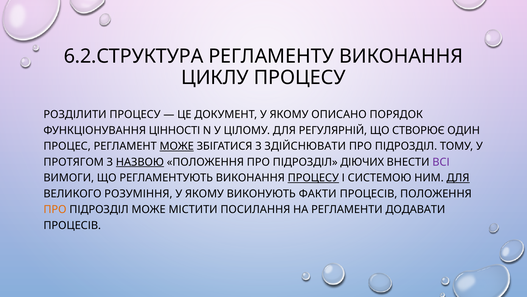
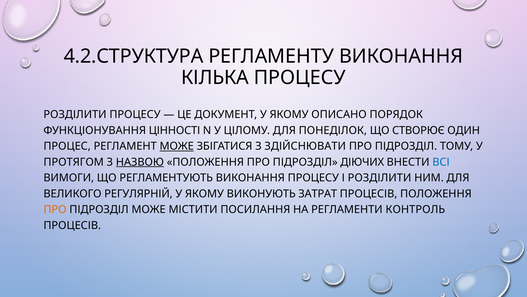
6.2.СТРУКТУРА: 6.2.СТРУКТУРА -> 4.2.СТРУКТУРА (134, 56)
ЦИКЛУ: ЦИКЛУ -> КІЛЬКА (215, 78)
РЕГУЛЯРНІЙ: РЕГУЛЯРНІЙ -> ПОНЕДІЛОК (333, 130)
ВСІ colour: purple -> blue (441, 162)
ПРОЦЕСУ underline: present -> none (313, 178)
І СИСТЕМОЮ: СИСТЕМОЮ -> РОЗДІЛИТИ (380, 178)
ДЛЯ underline: present -> none (458, 178)
РОЗУМІННЯ: РОЗУМІННЯ -> РЕГУЛЯРНІЙ (138, 193)
ФАКТИ: ФАКТИ -> ЗАТРАТ (318, 193)
ДОДАВАТИ: ДОДАВАТИ -> КОНТРОЛЬ (415, 209)
